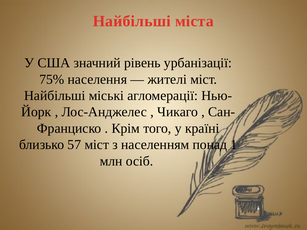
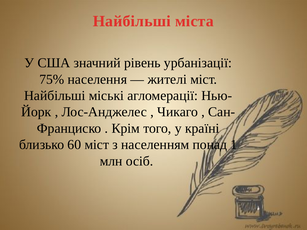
57: 57 -> 60 (74, 145)
